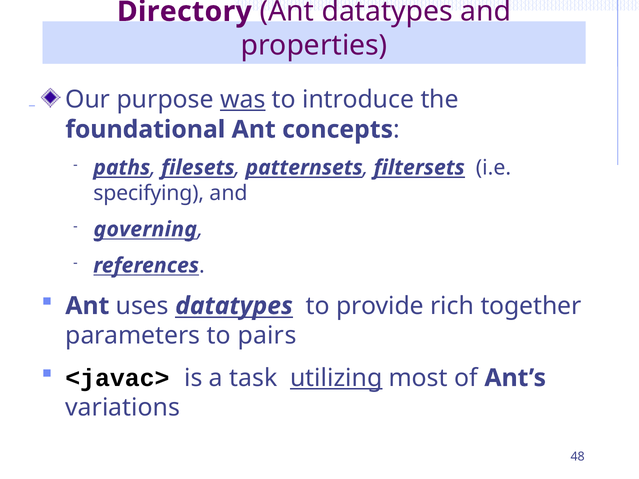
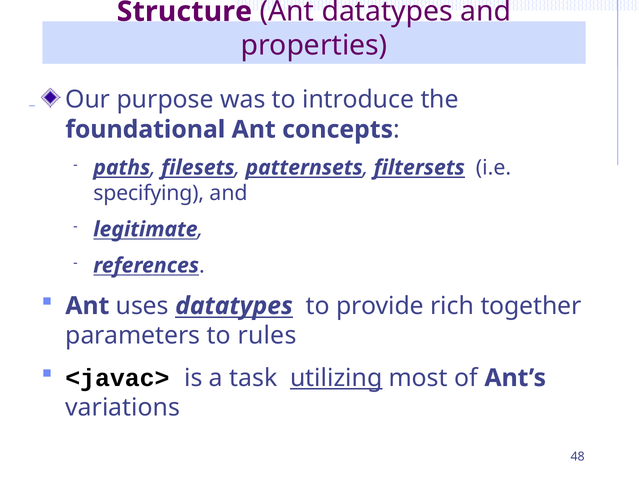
Directory: Directory -> Structure (184, 12)
was underline: present -> none (243, 100)
governing: governing -> legitimate (145, 229)
pairs: pairs -> rules (267, 336)
